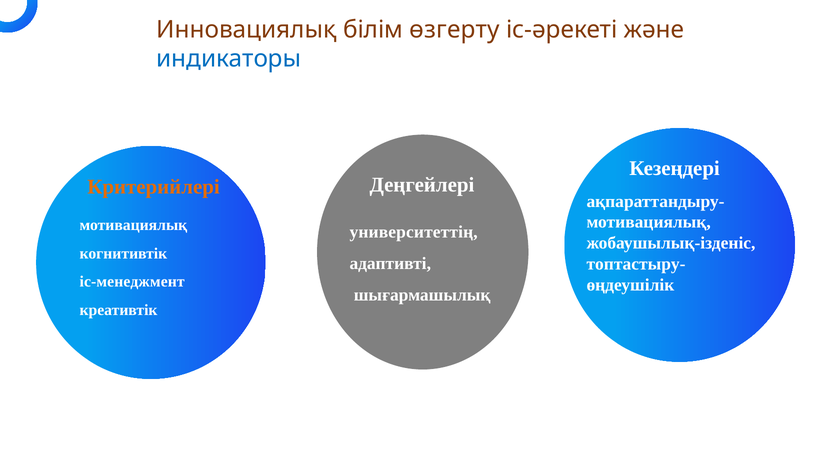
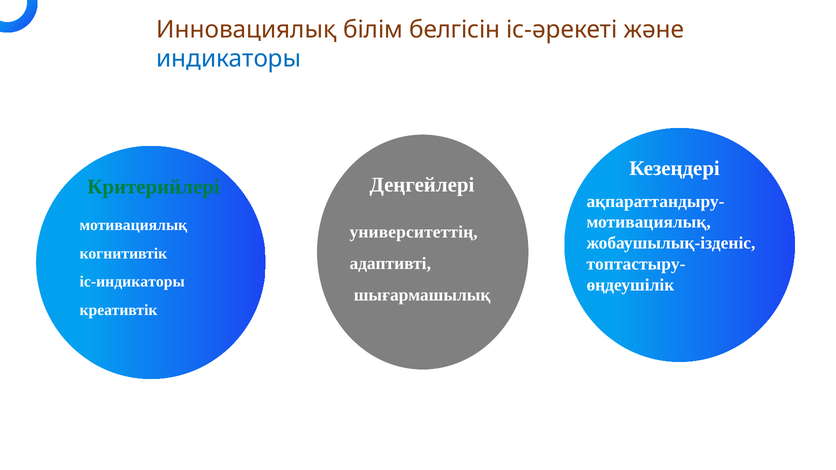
өзгерту: өзгерту -> белгісін (455, 30)
Критерийлері colour: orange -> green (153, 187)
іс-менеджмент: іс-менеджмент -> іс-индикаторы (132, 282)
